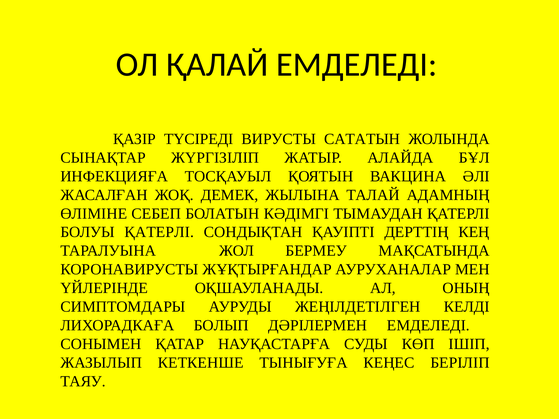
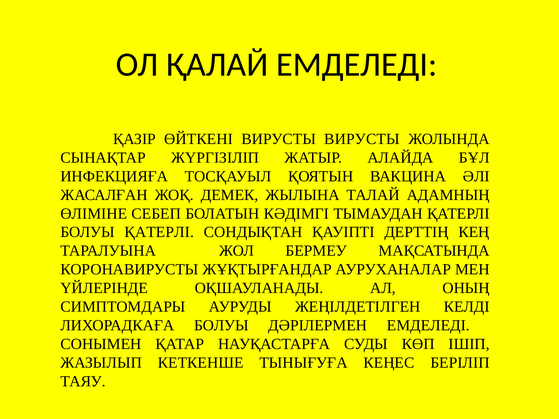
ТҮСІРЕДІ: ТҮСІРЕДІ -> ӨЙТКЕНІ (199, 139)
ВИРУСТЫ САТАТЫН: САТАТЫН -> ВИРУСТЫ (362, 139)
ЛИХОРАДКАҒА БОЛЫП: БОЛЫП -> БОЛУЫ (221, 326)
